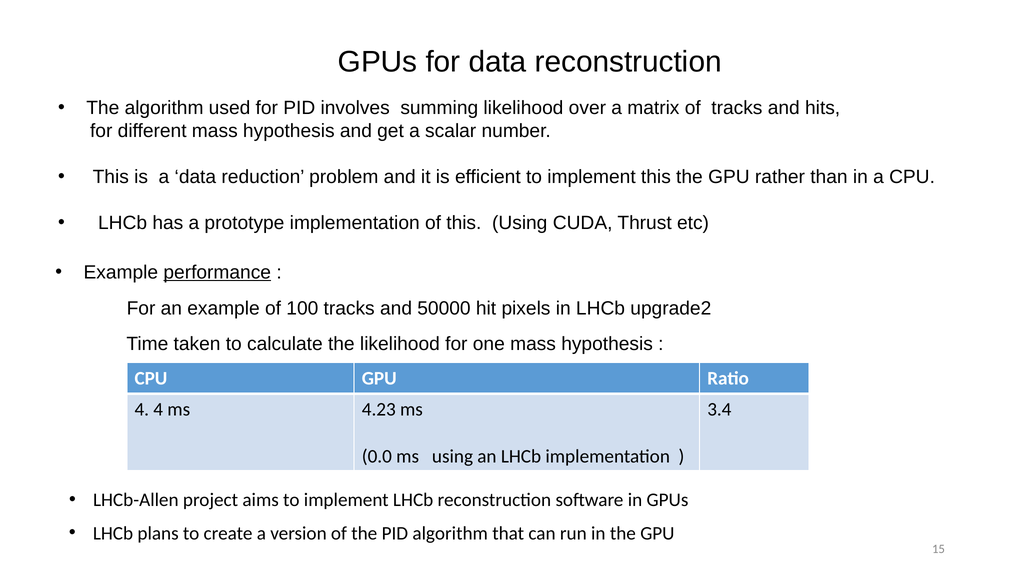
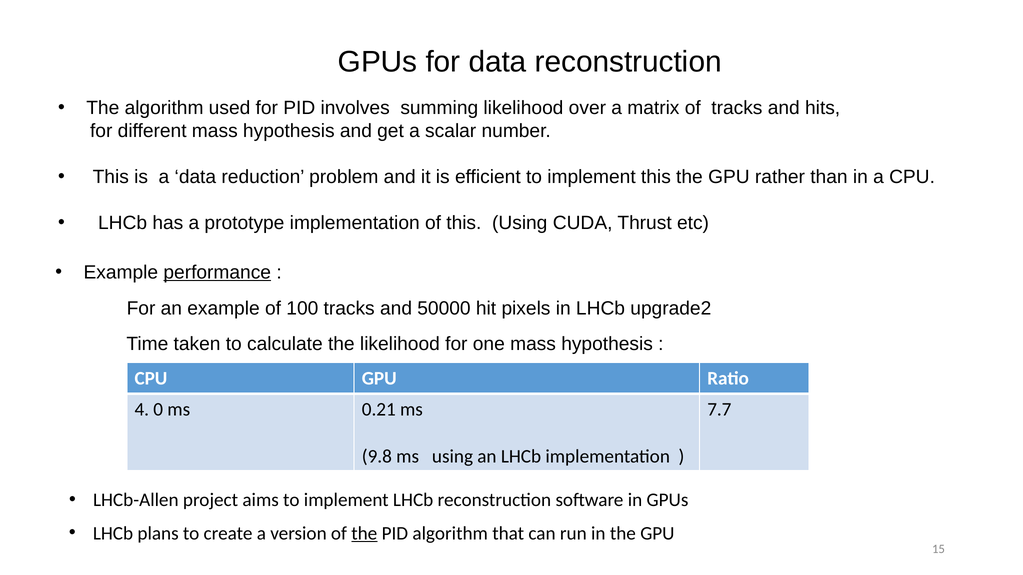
4 4: 4 -> 0 (158, 410)
4.23: 4.23 -> 0.21 (379, 410)
3.4: 3.4 -> 7.7 (719, 410)
0.0: 0.0 -> 9.8 (377, 457)
the underline: none -> present (364, 534)
